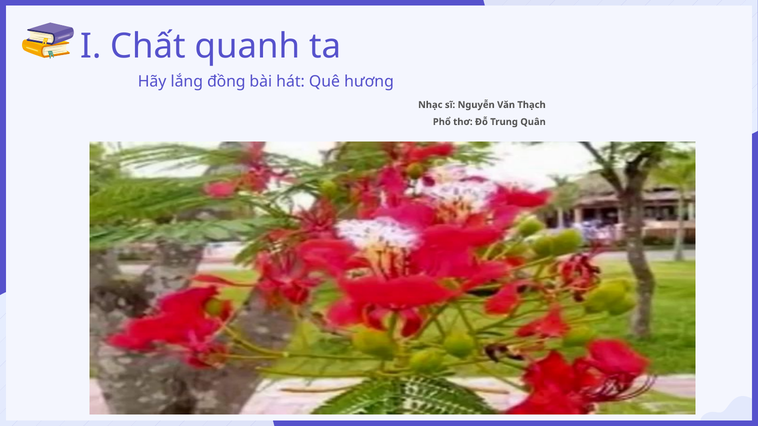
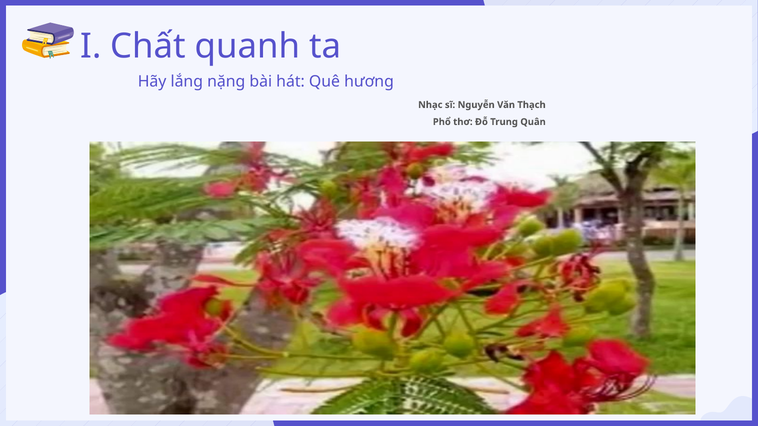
đồng: đồng -> nặng (226, 81)
